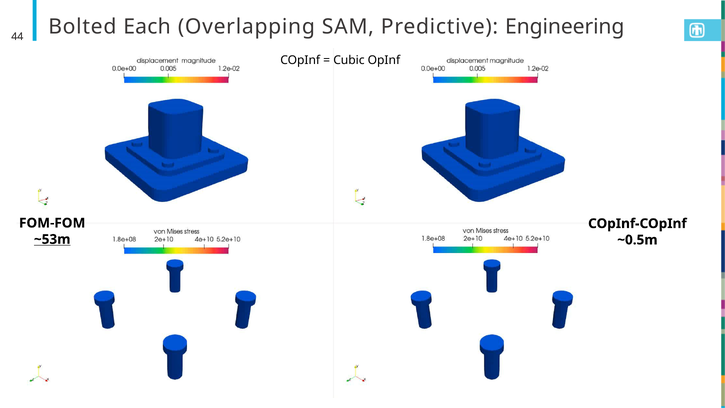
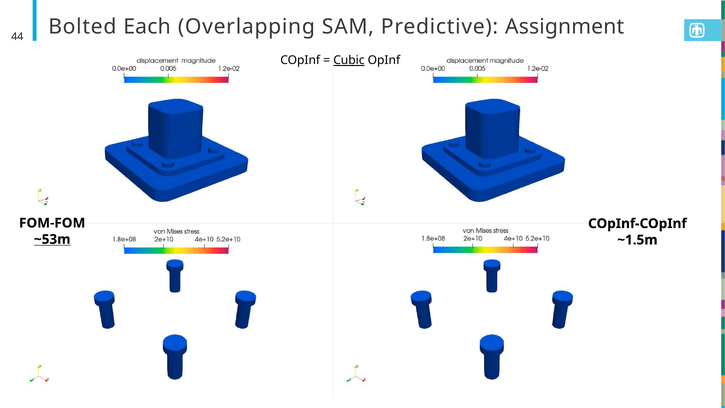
Engineering: Engineering -> Assignment (565, 27)
Cubic underline: none -> present (349, 60)
~0.5m: ~0.5m -> ~1.5m (637, 240)
